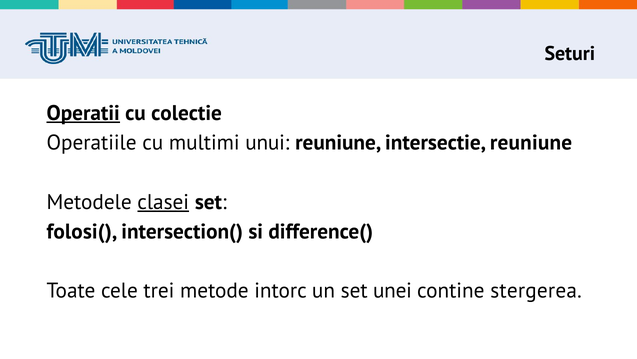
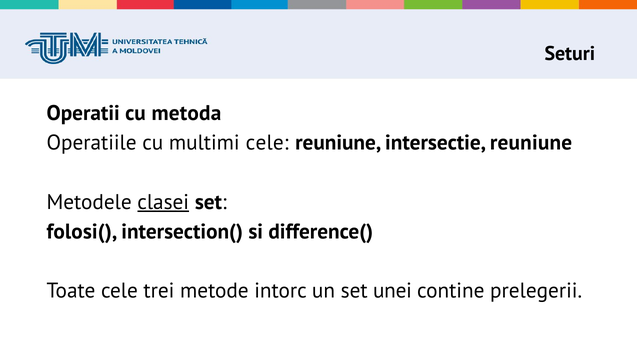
Operatii underline: present -> none (83, 113)
colectie: colectie -> metoda (186, 113)
multimi unui: unui -> cele (267, 142)
stergerea: stergerea -> prelegerii (536, 290)
